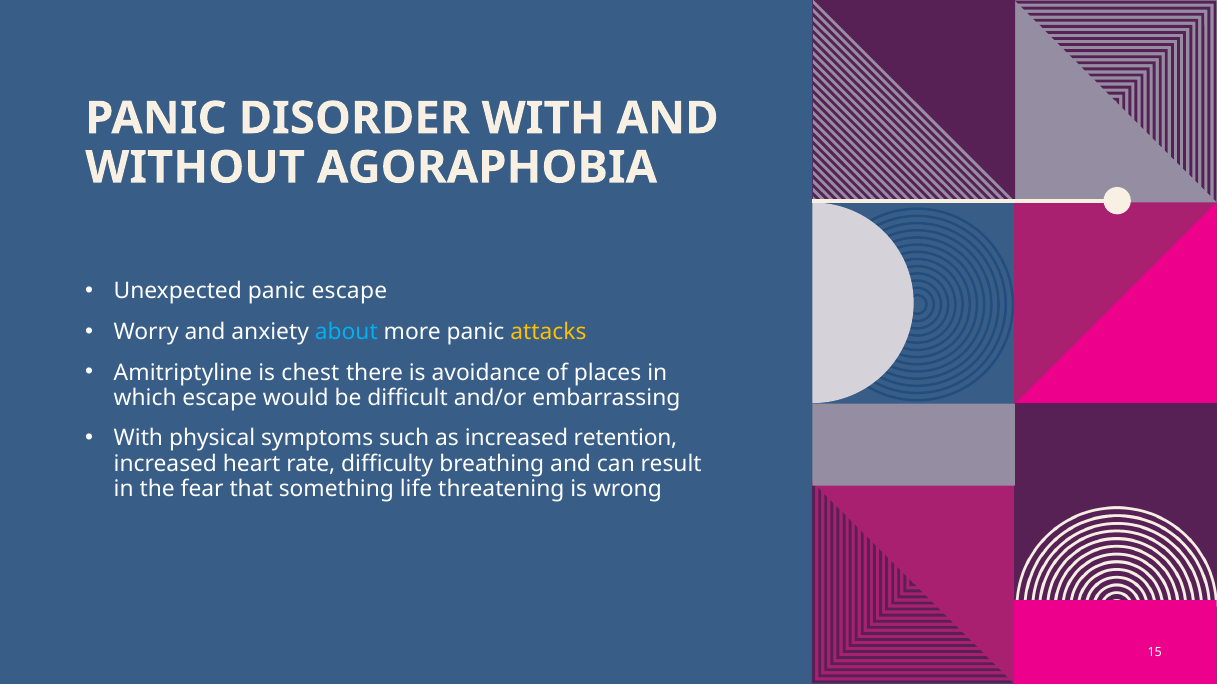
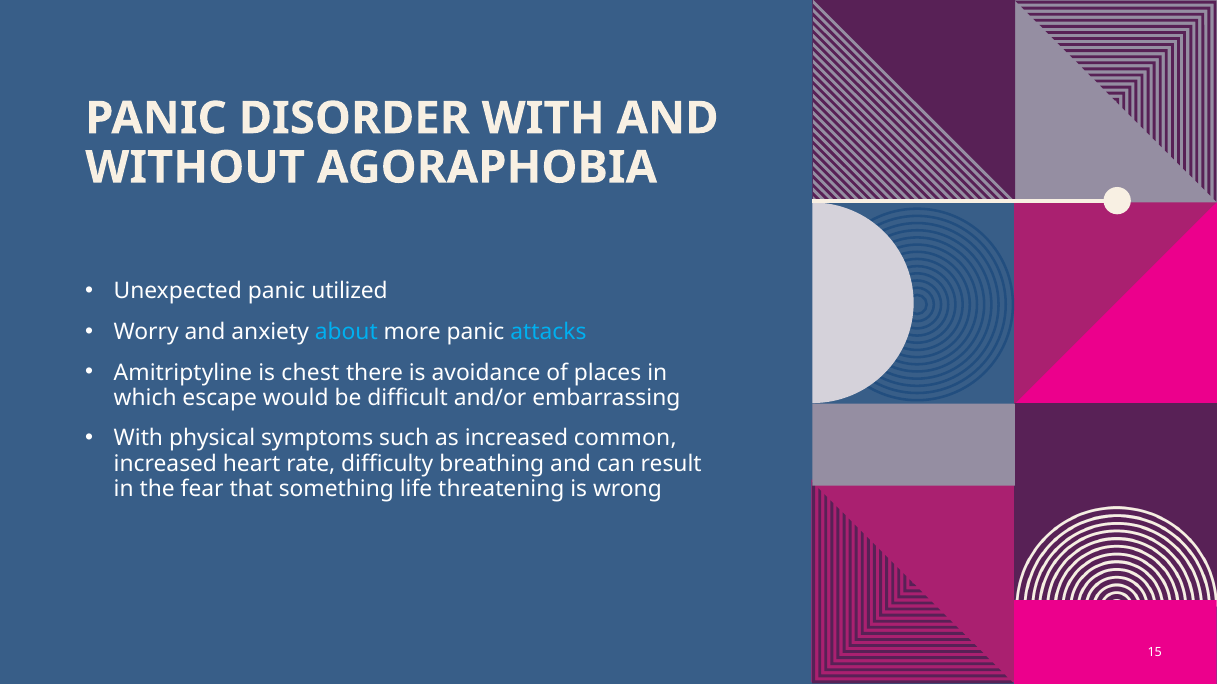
panic escape: escape -> utilized (350, 292)
attacks colour: yellow -> light blue (548, 332)
retention: retention -> common (625, 439)
